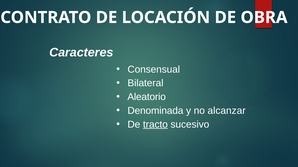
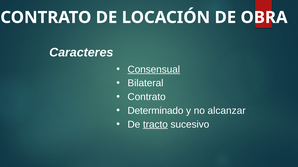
Consensual underline: none -> present (154, 70)
Aleatorio: Aleatorio -> Contrato (147, 97)
Denominada: Denominada -> Determinado (155, 111)
